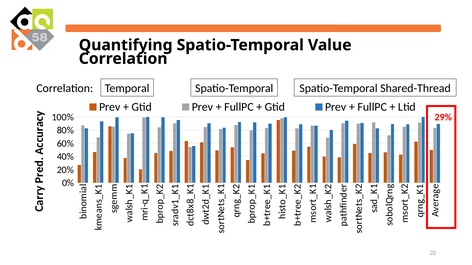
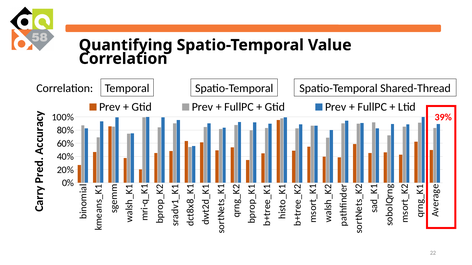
29%: 29% -> 39% (443, 118)
